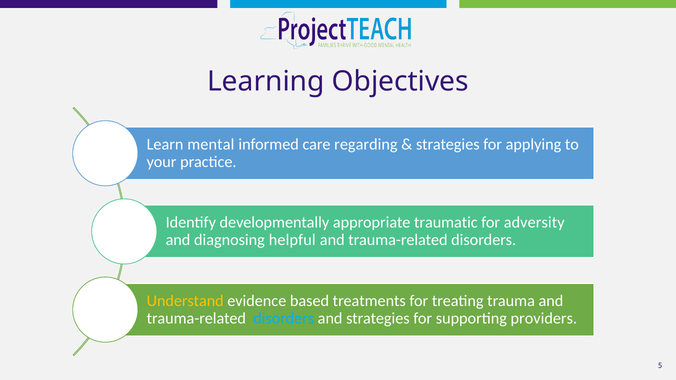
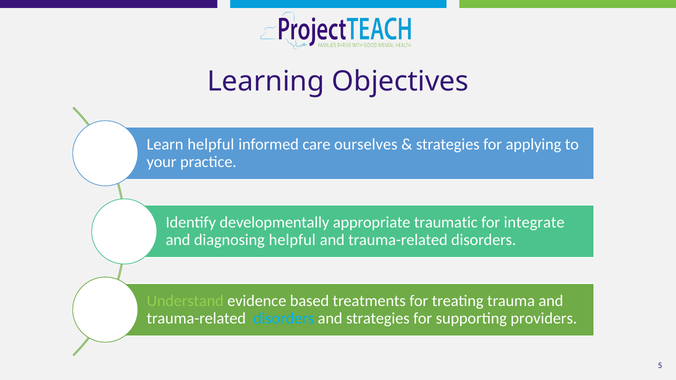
Learn mental: mental -> helpful (211, 145)
regarding: regarding -> ourselves (366, 145)
adversity: adversity -> integrate (534, 223)
Understand colour: yellow -> light green (185, 301)
